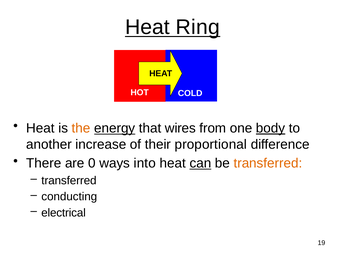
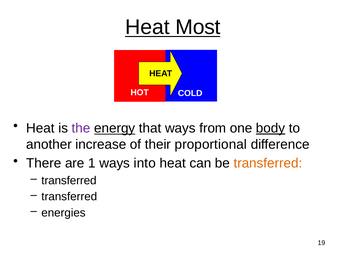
Ring: Ring -> Most (198, 27)
the colour: orange -> purple (81, 128)
that wires: wires -> ways (180, 128)
0: 0 -> 1 (92, 163)
can underline: present -> none (200, 163)
conducting: conducting -> transferred (69, 196)
electrical: electrical -> energies (63, 212)
